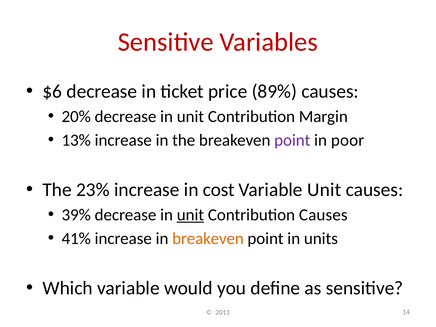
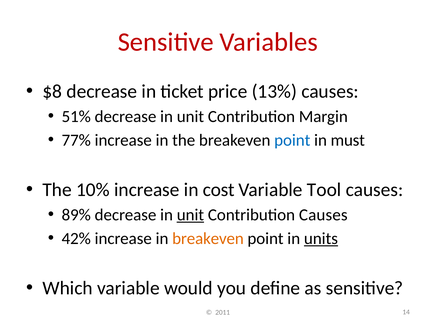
$6: $6 -> $8 (52, 91)
89%: 89% -> 13% (274, 91)
20%: 20% -> 51% (76, 116)
13%: 13% -> 77% (76, 140)
point colour: purple -> blue (292, 140)
poor: poor -> must (348, 140)
23%: 23% -> 10% (93, 190)
Variable Unit: Unit -> Tool (324, 190)
39%: 39% -> 89% (76, 215)
41%: 41% -> 42% (76, 238)
units underline: none -> present (321, 238)
